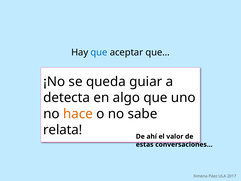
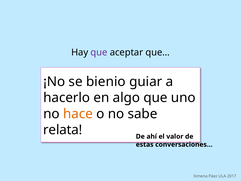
que colour: blue -> purple (99, 52)
queda: queda -> bienio (106, 82)
detecta: detecta -> hacerlo (67, 98)
